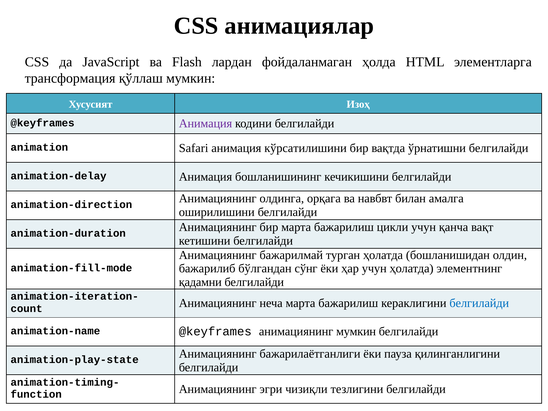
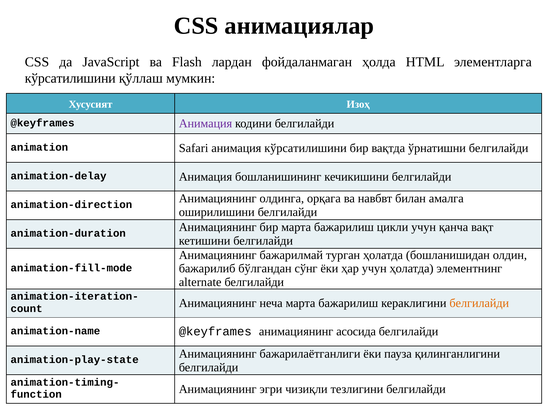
трансформация: трансформация -> кўрсатилишини (70, 78)
қадамни: қадамни -> alternate (200, 282)
белгилайди colour: blue -> orange (479, 303)
анимациянинг мумкин: мумкин -> асосида (356, 331)
